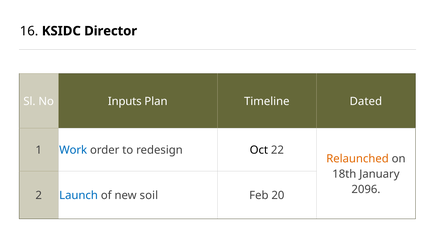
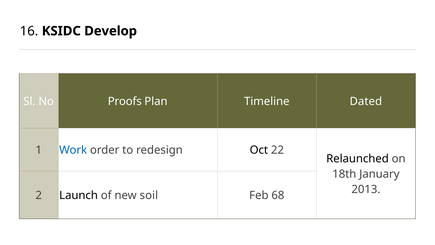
Director: Director -> Develop (111, 31)
Inputs: Inputs -> Proofs (125, 101)
Relaunched colour: orange -> black (358, 158)
2096: 2096 -> 2013 (366, 189)
Launch colour: blue -> black (79, 195)
20: 20 -> 68 (278, 195)
